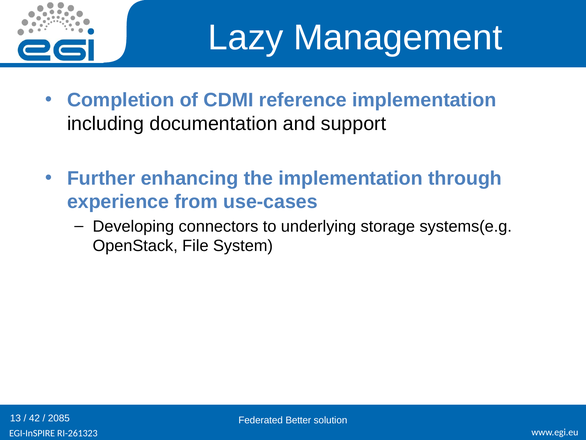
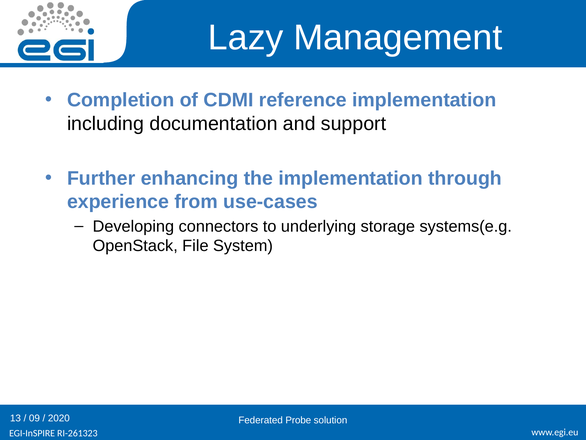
42: 42 -> 09 (34, 418)
2085: 2085 -> 2020 (59, 418)
Better: Better -> Probe (298, 420)
